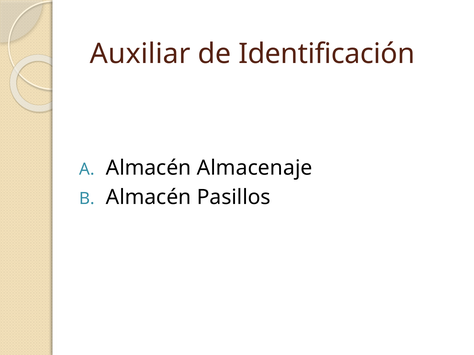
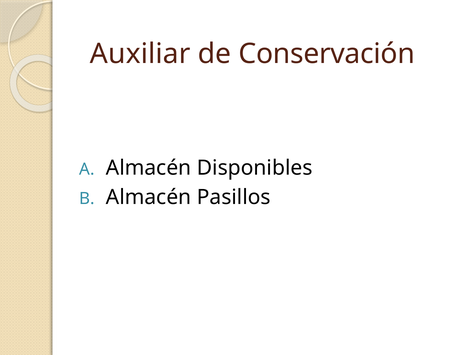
Identificación: Identificación -> Conservación (327, 54)
Almacenaje: Almacenaje -> Disponibles (255, 168)
